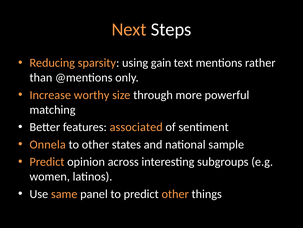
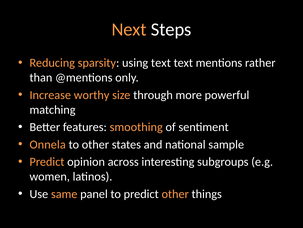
using gain: gain -> text (161, 63)
associated: associated -> smoothing (136, 127)
